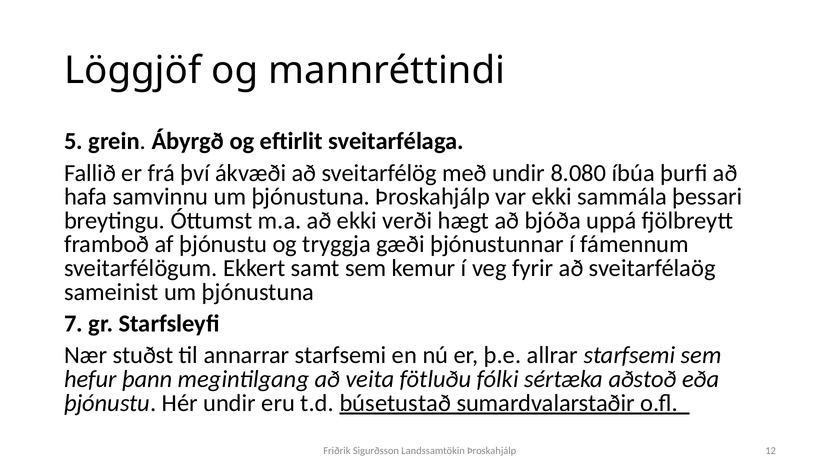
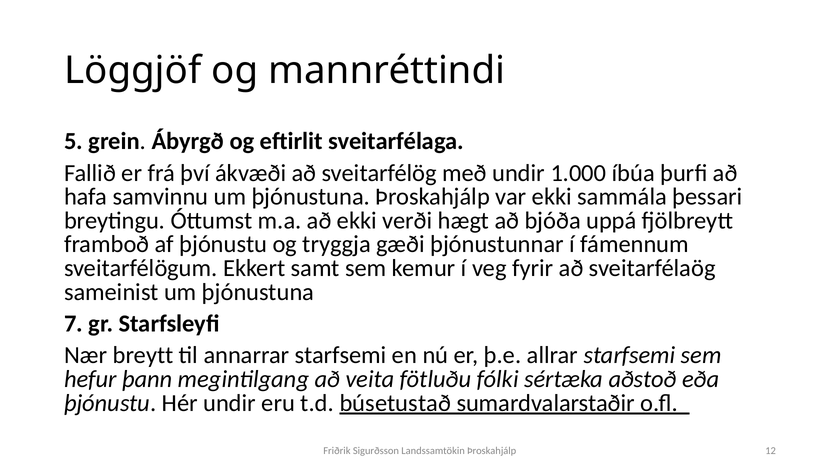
8.080: 8.080 -> 1.000 (578, 173)
stuðst: stuðst -> breytt (143, 356)
